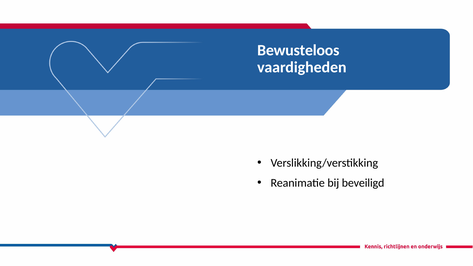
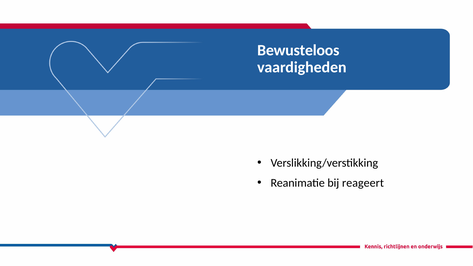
beveiligd: beveiligd -> reageert (363, 183)
